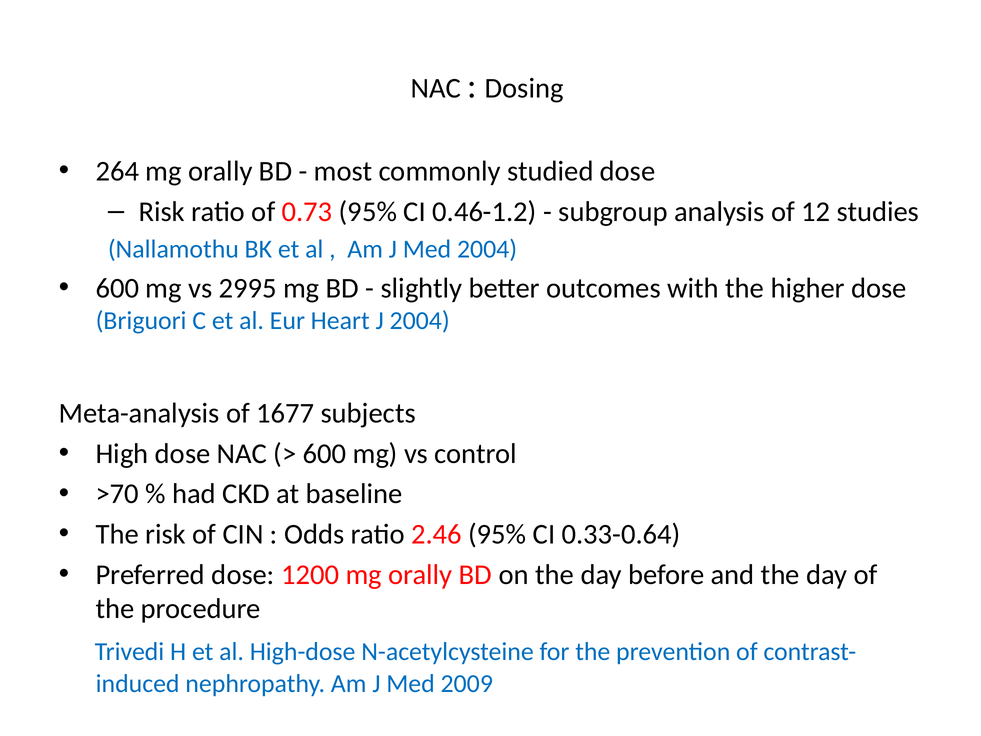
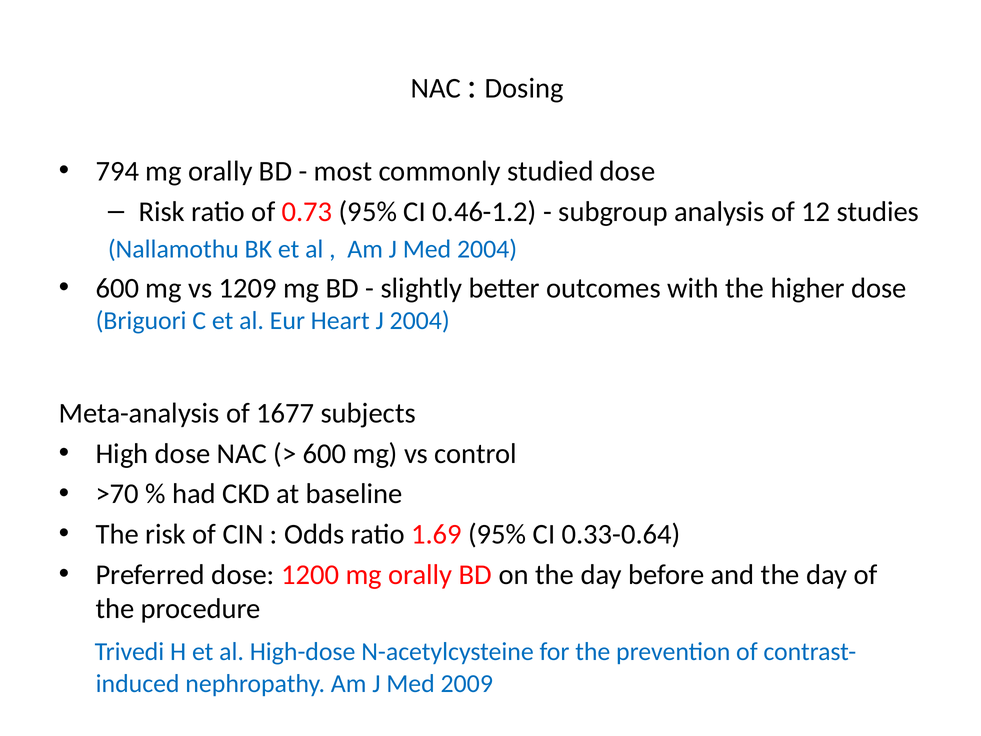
264: 264 -> 794 (117, 171)
2995: 2995 -> 1209 (248, 288)
2.46: 2.46 -> 1.69 (437, 534)
